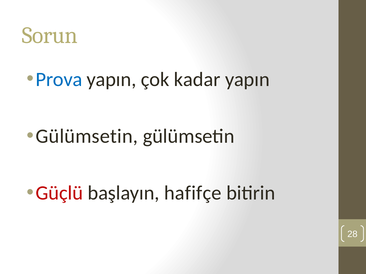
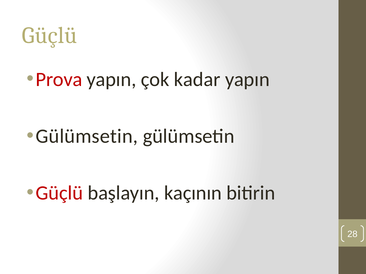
Sorun: Sorun -> Güçlü (50, 35)
Prova colour: blue -> red (59, 80)
hafifçe: hafifçe -> kaçının (193, 193)
